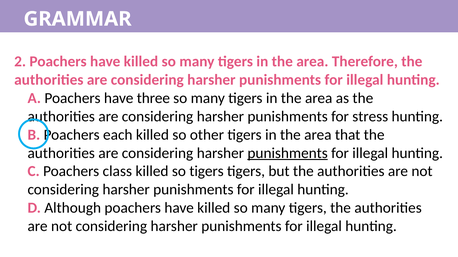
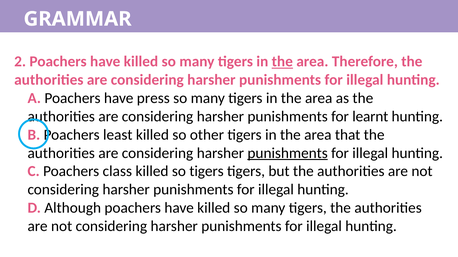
the underline: none -> present (282, 62)
three: three -> press (153, 98)
stress: stress -> learnt (370, 117)
each: each -> least (118, 135)
